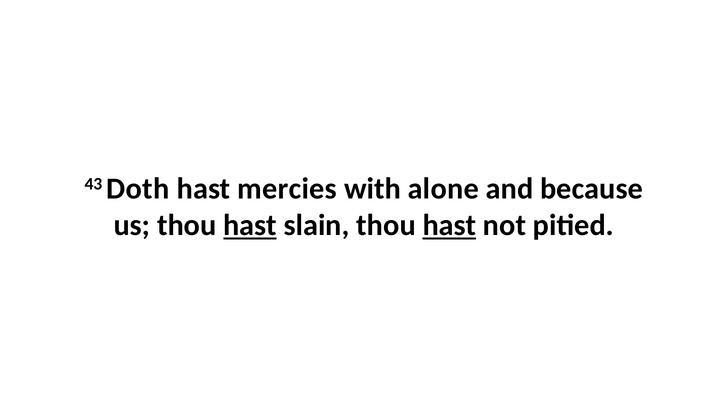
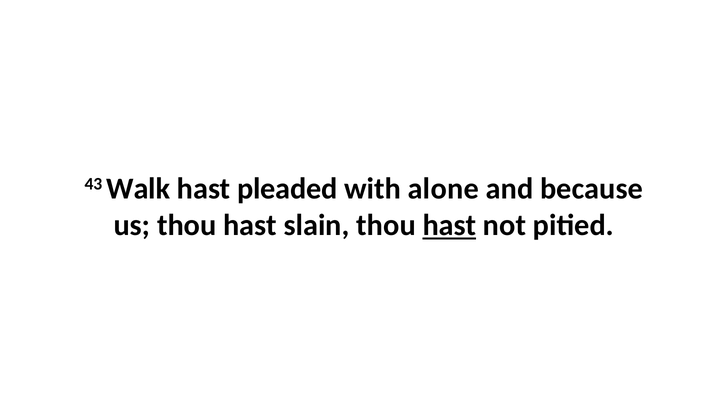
Doth: Doth -> Walk (138, 189)
mercies: mercies -> pleaded (287, 189)
hast underline: present -> none (250, 225)
